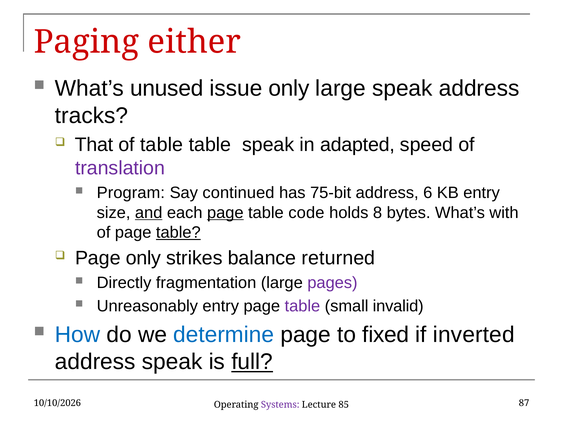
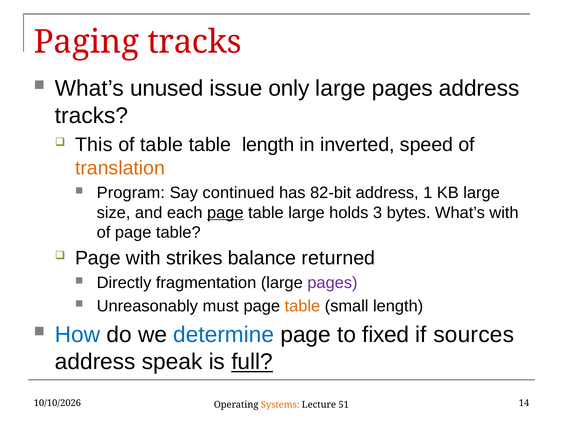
Paging either: either -> tracks (194, 42)
speak: speak -> pages (402, 88)
That: That -> This (94, 145)
speak: speak -> length (268, 145)
adapted: adapted -> inverted (357, 145)
translation colour: purple -> orange (120, 168)
75-bit: 75-bit -> 82-bit (331, 193)
6: 6 -> 1 (428, 193)
KB entry: entry -> large (482, 193)
and underline: present -> none (149, 213)
table code: code -> large (306, 213)
8: 8 -> 3 (378, 213)
table underline: present -> none (178, 232)
Page only: only -> with (143, 258)
Unreasonably entry: entry -> must (221, 306)
table colour: purple -> orange (302, 306)
small invalid: invalid -> length (398, 306)
inverted: inverted -> sources (474, 335)
87: 87 -> 14 (524, 403)
Systems colour: purple -> orange (280, 405)
85: 85 -> 51 (344, 405)
